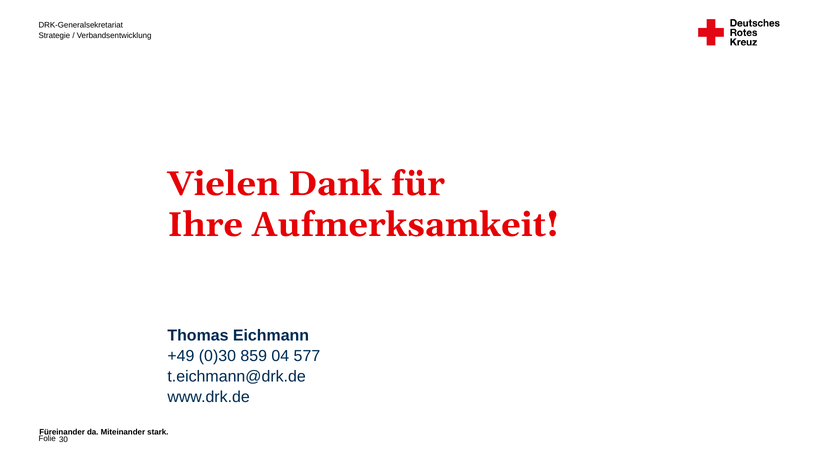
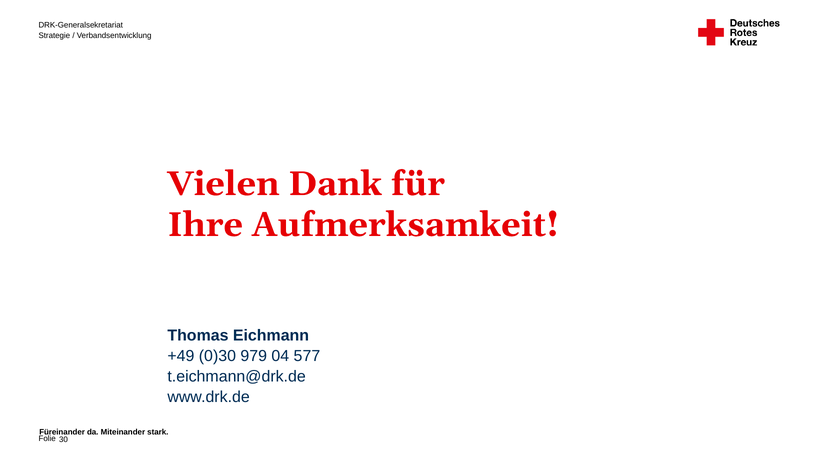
859: 859 -> 979 (254, 356)
